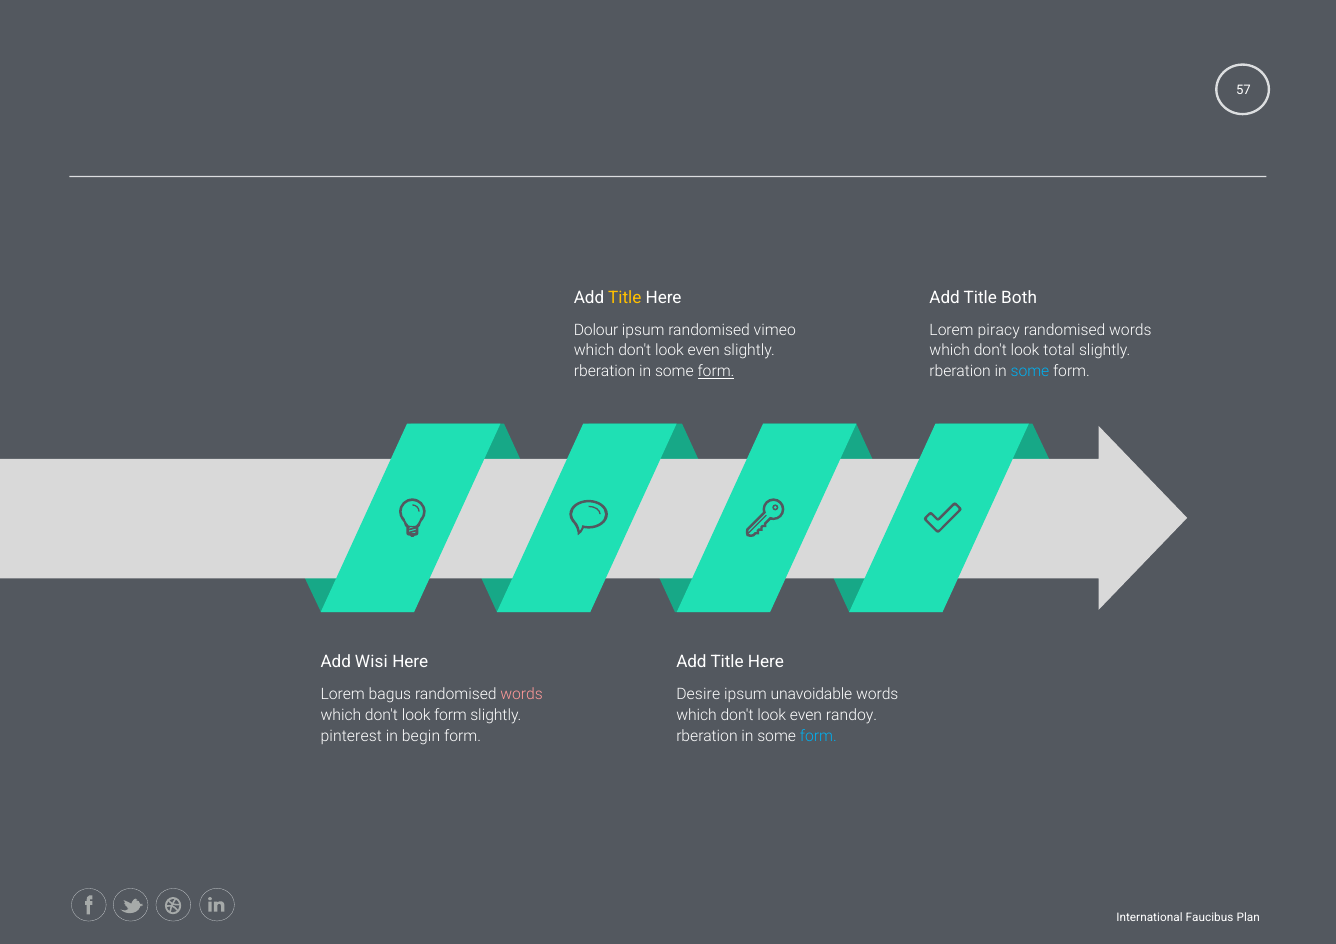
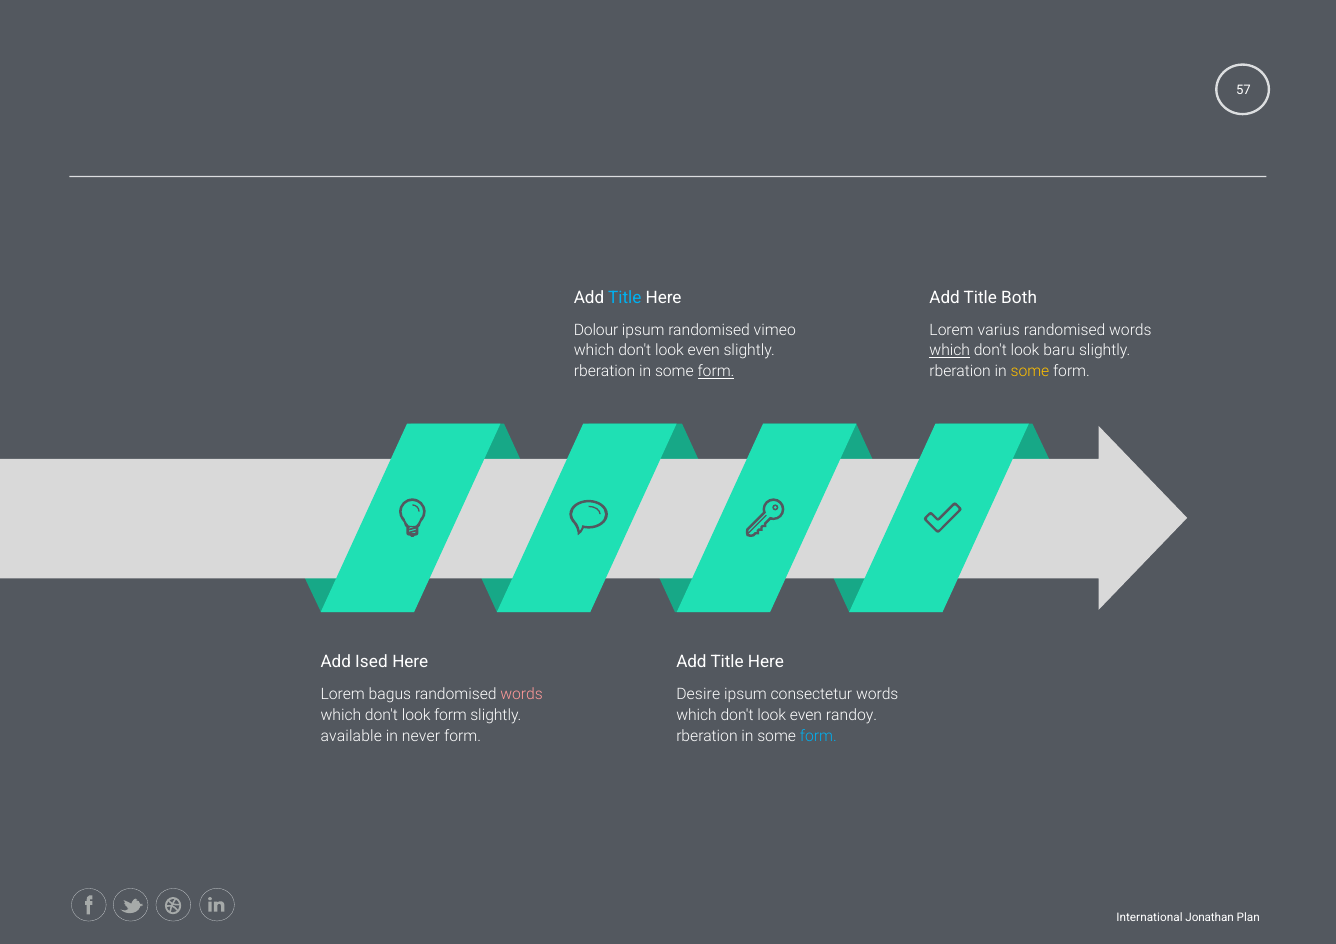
Title colour: yellow -> light blue (625, 298)
piracy: piracy -> varius (999, 330)
which underline: none -> present (950, 351)
total: total -> baru (1059, 351)
some colour: light blue -> yellow (1030, 372)
Wisi: Wisi -> Ised (371, 662)
unavoidable: unavoidable -> consectetur (811, 695)
pinterest: pinterest -> available (351, 736)
begin: begin -> never (421, 736)
Faucibus: Faucibus -> Jonathan (1210, 917)
